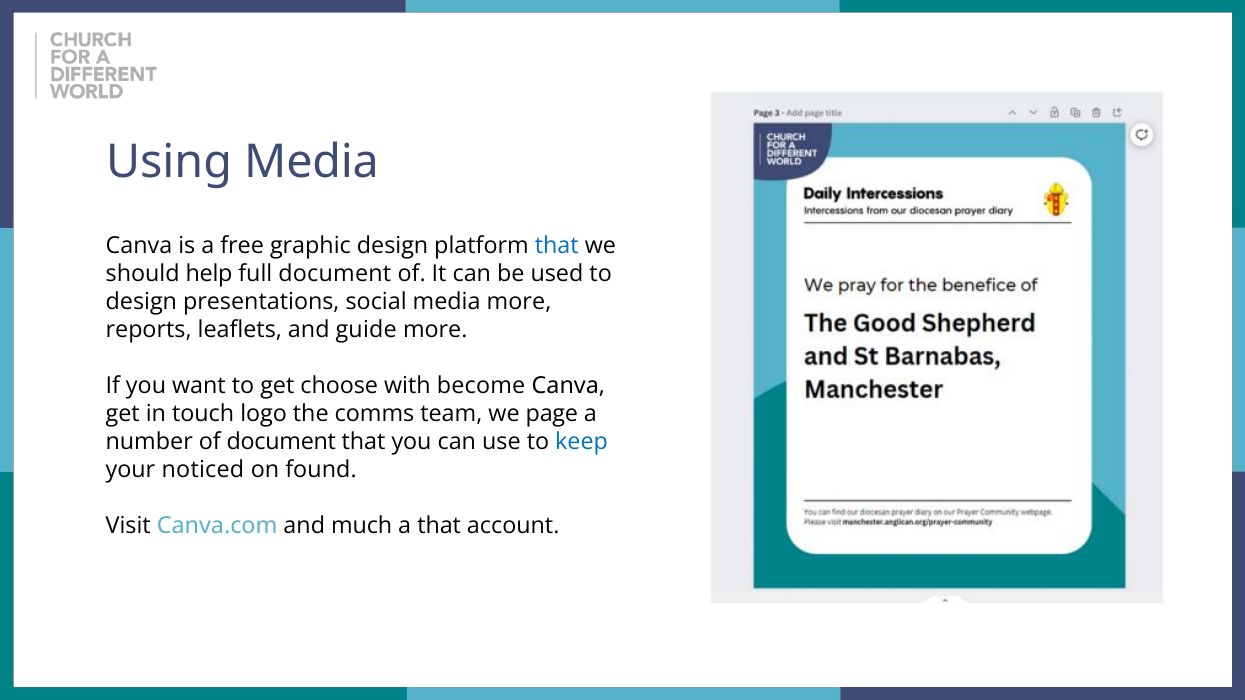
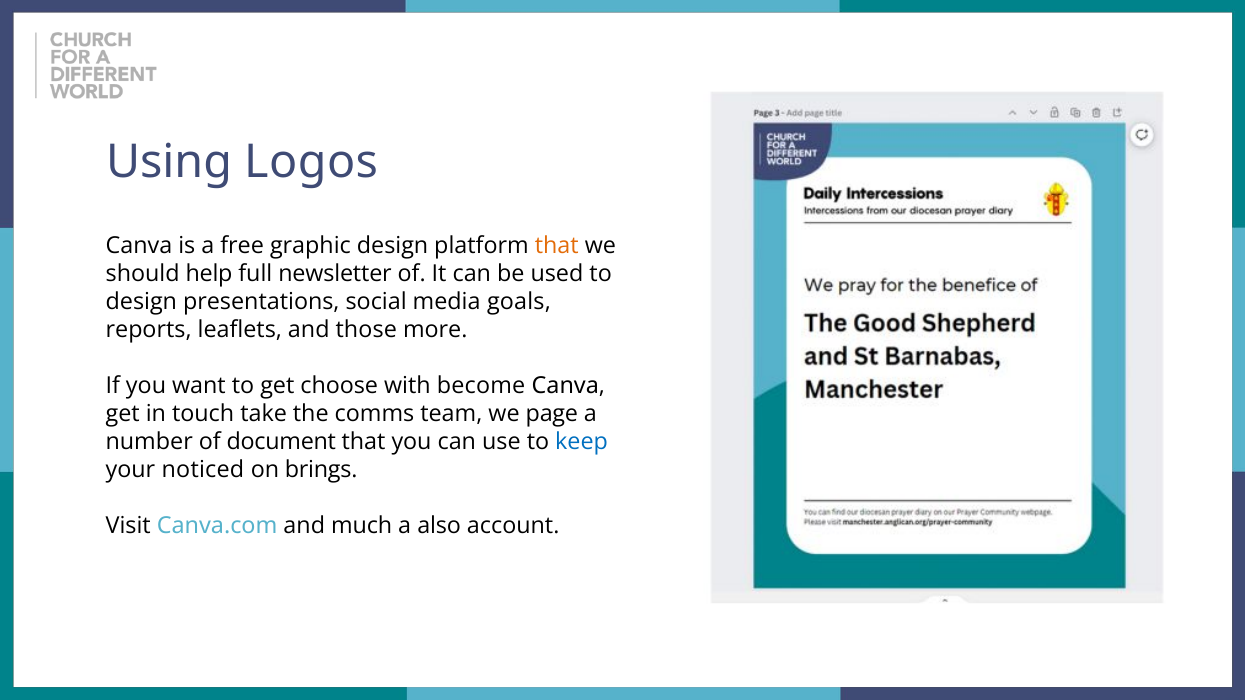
Using Media: Media -> Logos (311, 162)
that colour: blue -> orange (557, 246)
full document: document -> newsletter (335, 274)
media more: more -> goals (519, 302)
guide: guide -> those (366, 330)
logo: logo -> take (264, 414)
found: found -> brings (321, 470)
a that: that -> also (439, 526)
